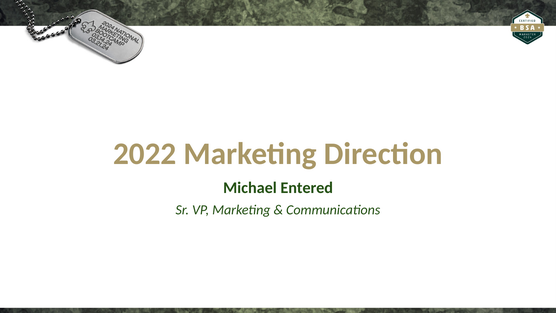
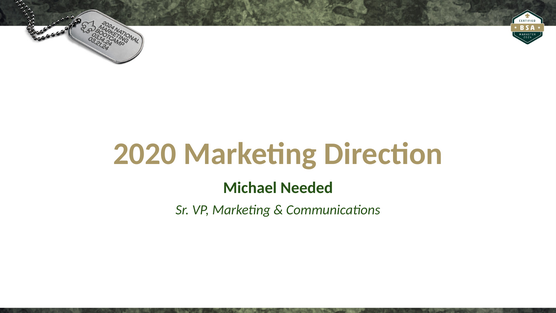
2022: 2022 -> 2020 (145, 154)
Entered: Entered -> Needed (307, 188)
